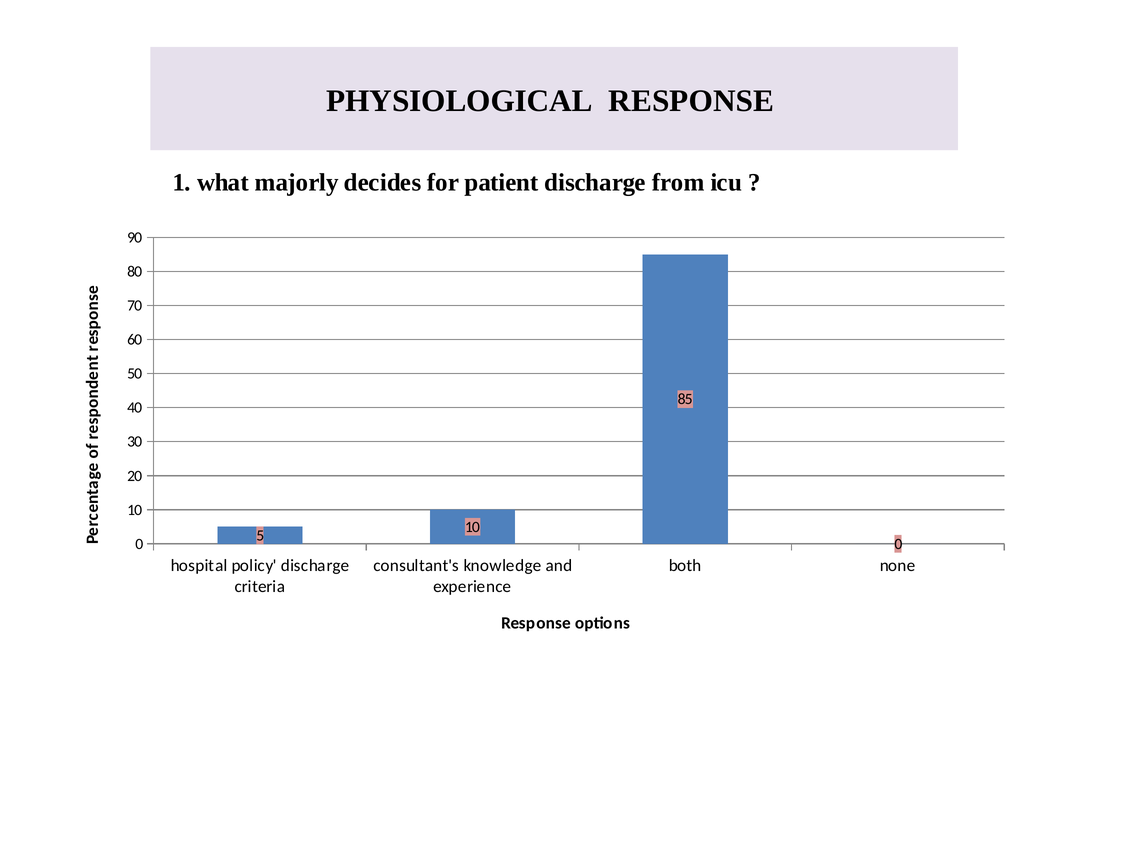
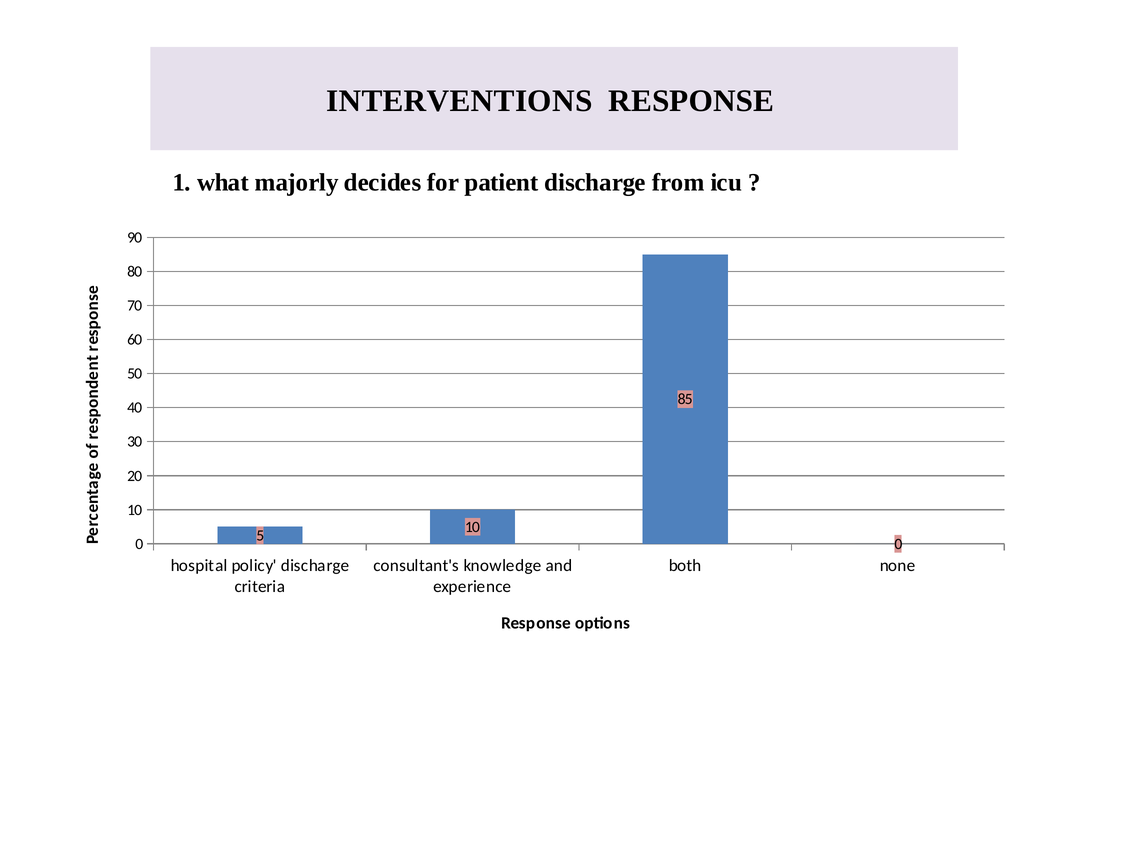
PHYSIOLOGICAL: PHYSIOLOGICAL -> INTERVENTIONS (459, 101)
